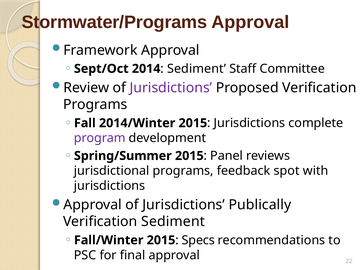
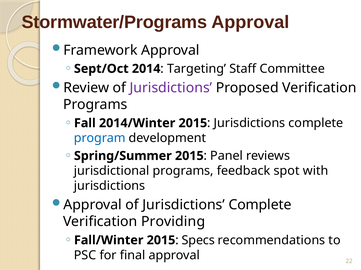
Sediment: Sediment -> Targeting (197, 69)
program colour: purple -> blue (100, 138)
of Jurisdictions Publically: Publically -> Complete (260, 205)
Verification Sediment: Sediment -> Providing (173, 222)
